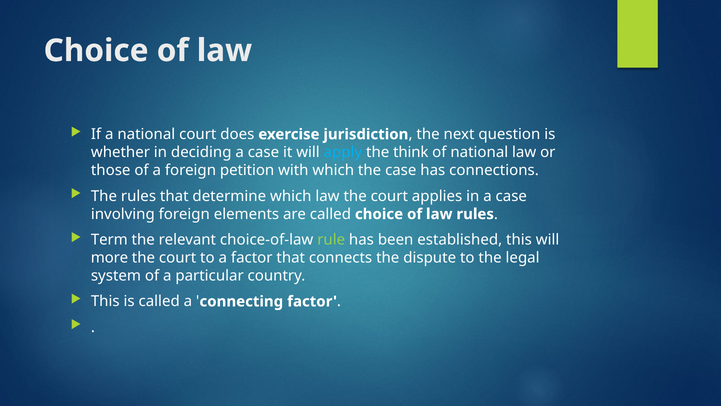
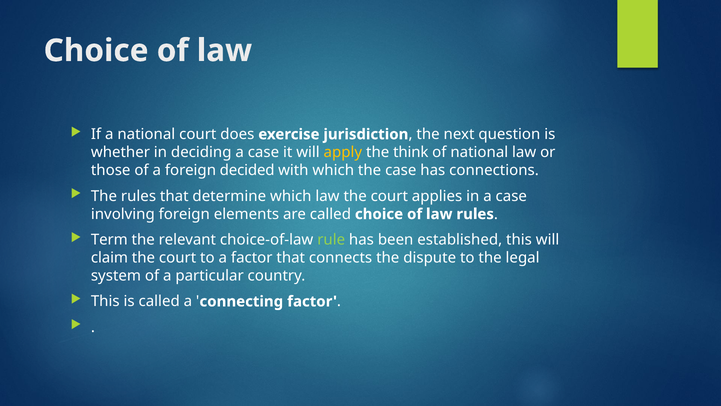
apply colour: light blue -> yellow (343, 152)
petition: petition -> decided (247, 170)
more: more -> claim (109, 258)
